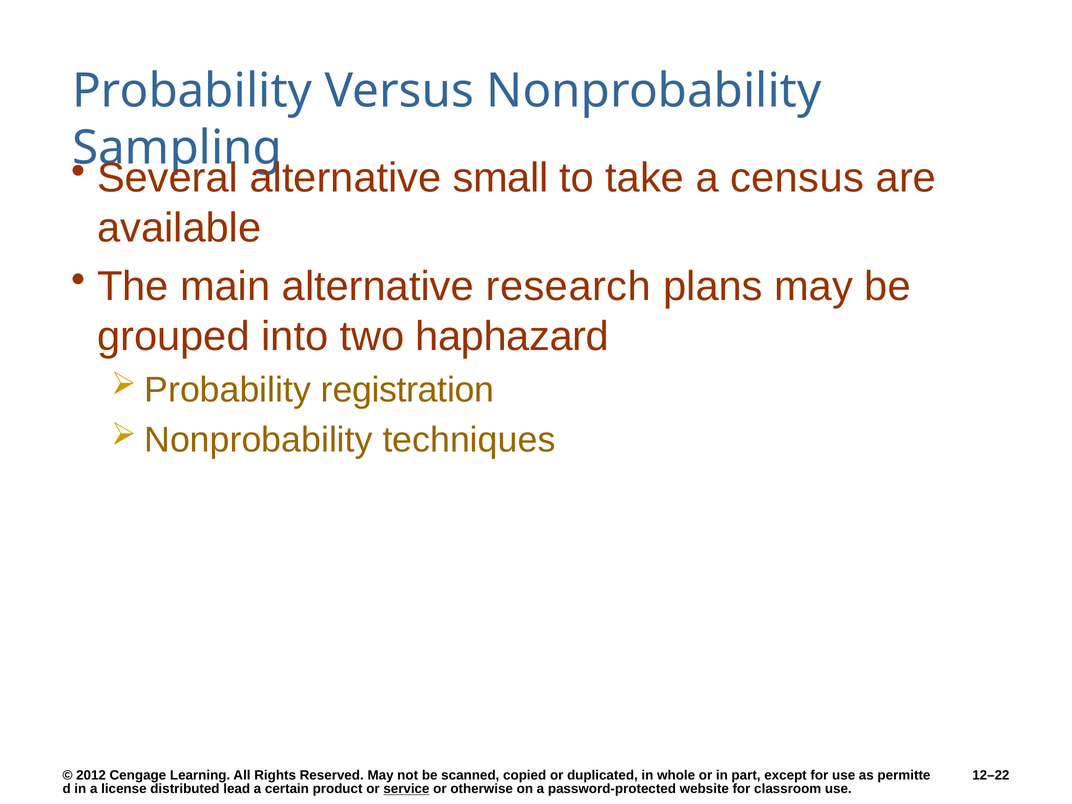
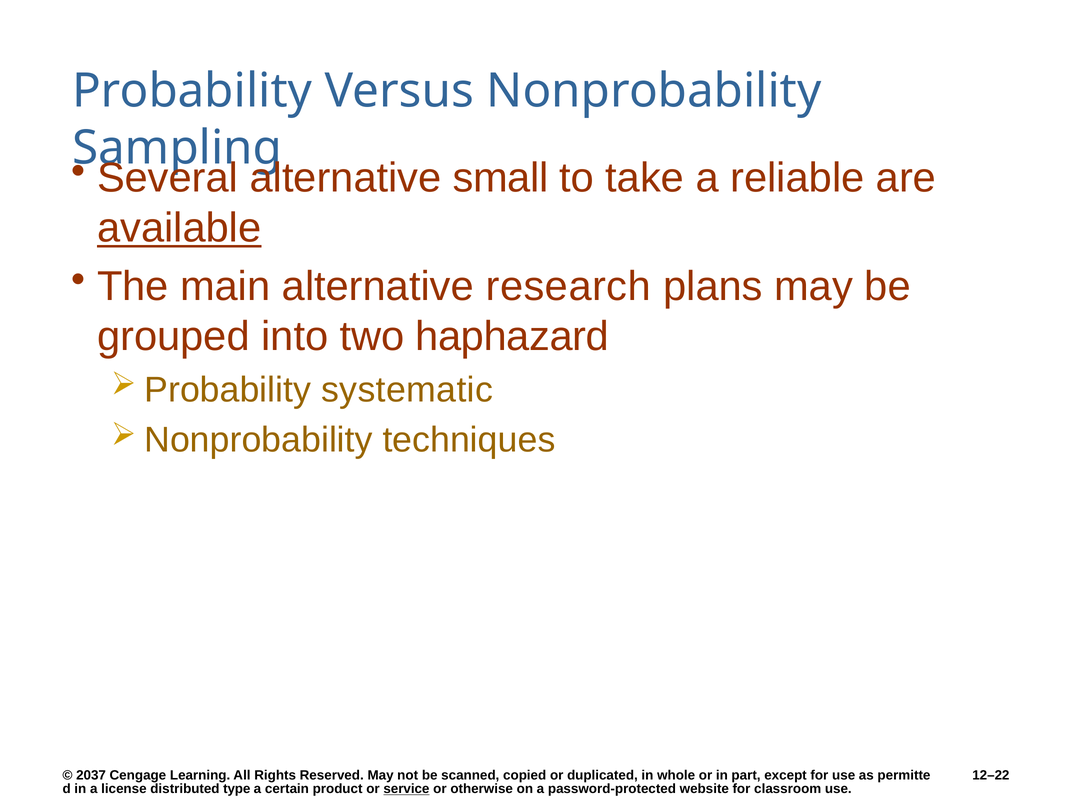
census: census -> reliable (797, 178)
available underline: none -> present (179, 228)
registration: registration -> systematic (407, 390)
2012: 2012 -> 2037 (91, 775)
lead: lead -> type (237, 789)
